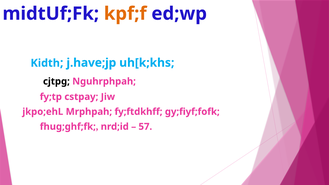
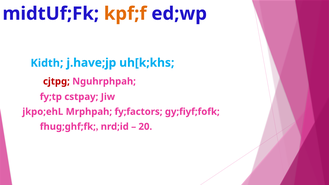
cjtpg colour: black -> red (56, 81)
fy;ftdkhff: fy;ftdkhff -> fy;factors (138, 112)
57: 57 -> 20 (145, 127)
